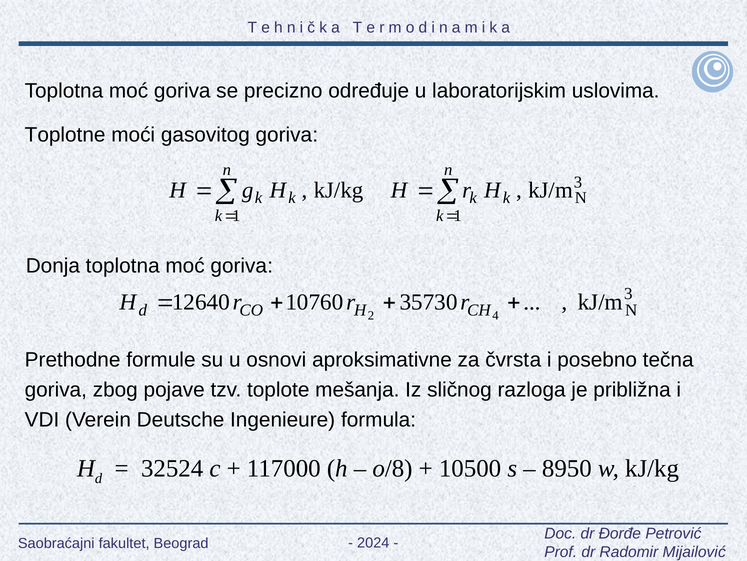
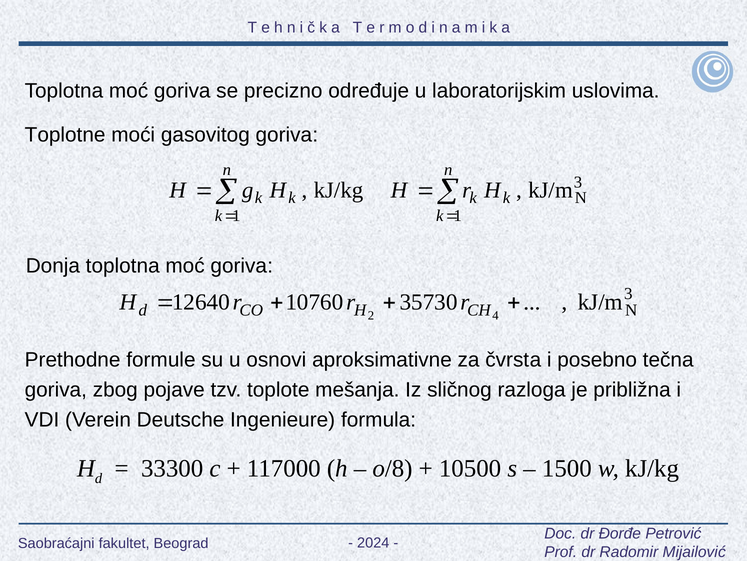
32524: 32524 -> 33300 (172, 468)
8950: 8950 -> 1500 (567, 468)
